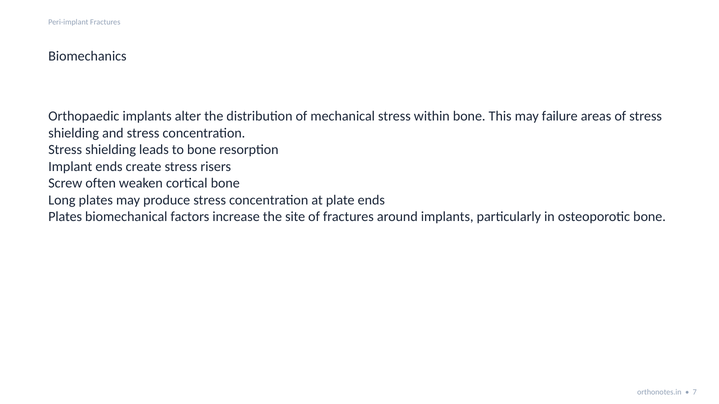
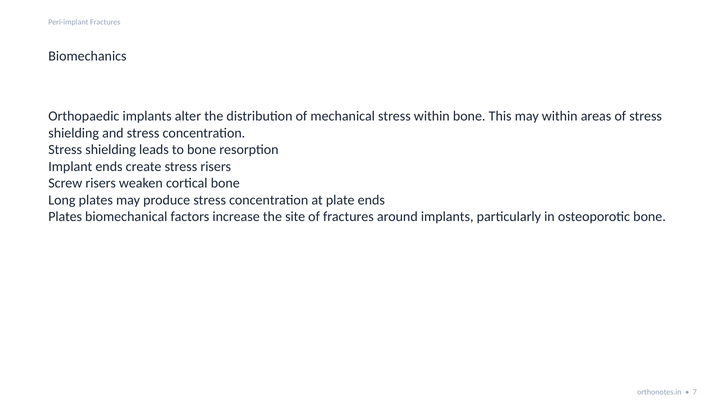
may failure: failure -> within (560, 116)
Screw often: often -> risers (101, 183)
